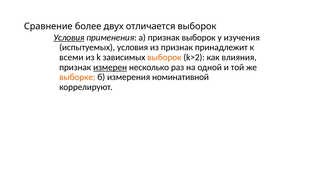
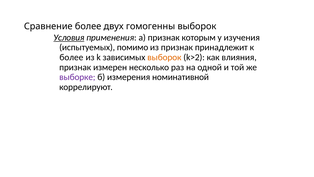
отличается: отличается -> гомогенны (151, 26)
признак выборок: выборок -> которым (199, 37)
испытуемых условия: условия -> помимо (133, 47)
всеми: всеми -> более (71, 57)
измерен underline: present -> none (110, 67)
выборке colour: orange -> purple (77, 77)
